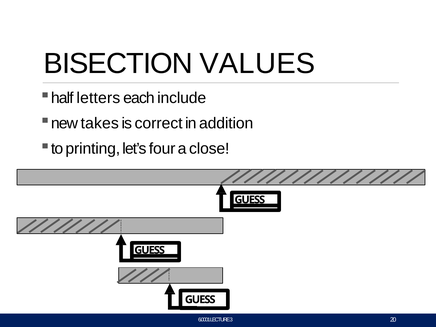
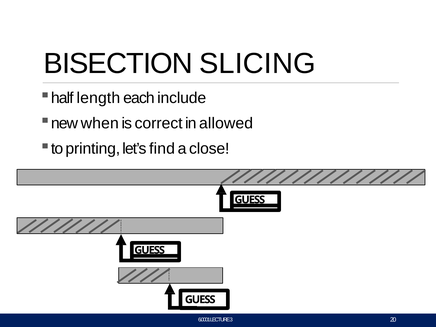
VALUES: VALUES -> SLICING (257, 64)
letters: letters -> length (98, 98)
takes: takes -> when (100, 123)
addition: addition -> allowed (226, 123)
four: four -> find (162, 149)
